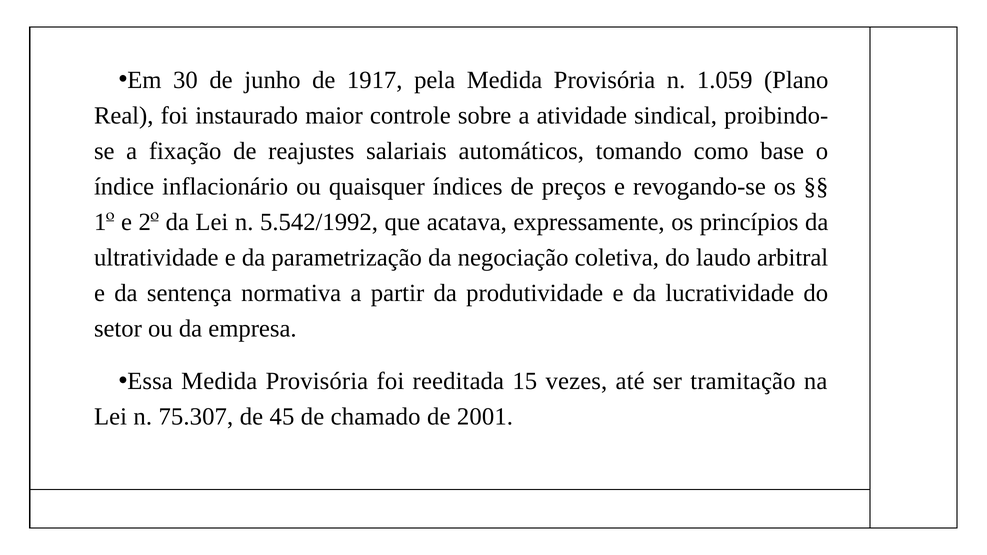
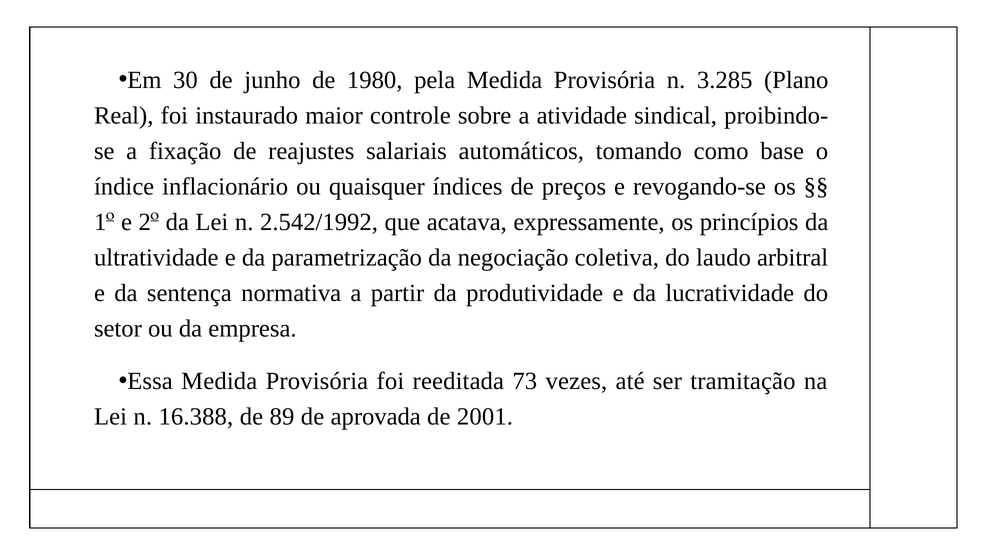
1917: 1917 -> 1980 (375, 80)
1.059: 1.059 -> 3.285 (725, 80)
5.542/1992: 5.542/1992 -> 2.542/1992 (319, 222)
15: 15 -> 73 (525, 381)
75.307: 75.307 -> 16.388 (196, 417)
45: 45 -> 89 (282, 417)
chamado: chamado -> aprovada (376, 417)
